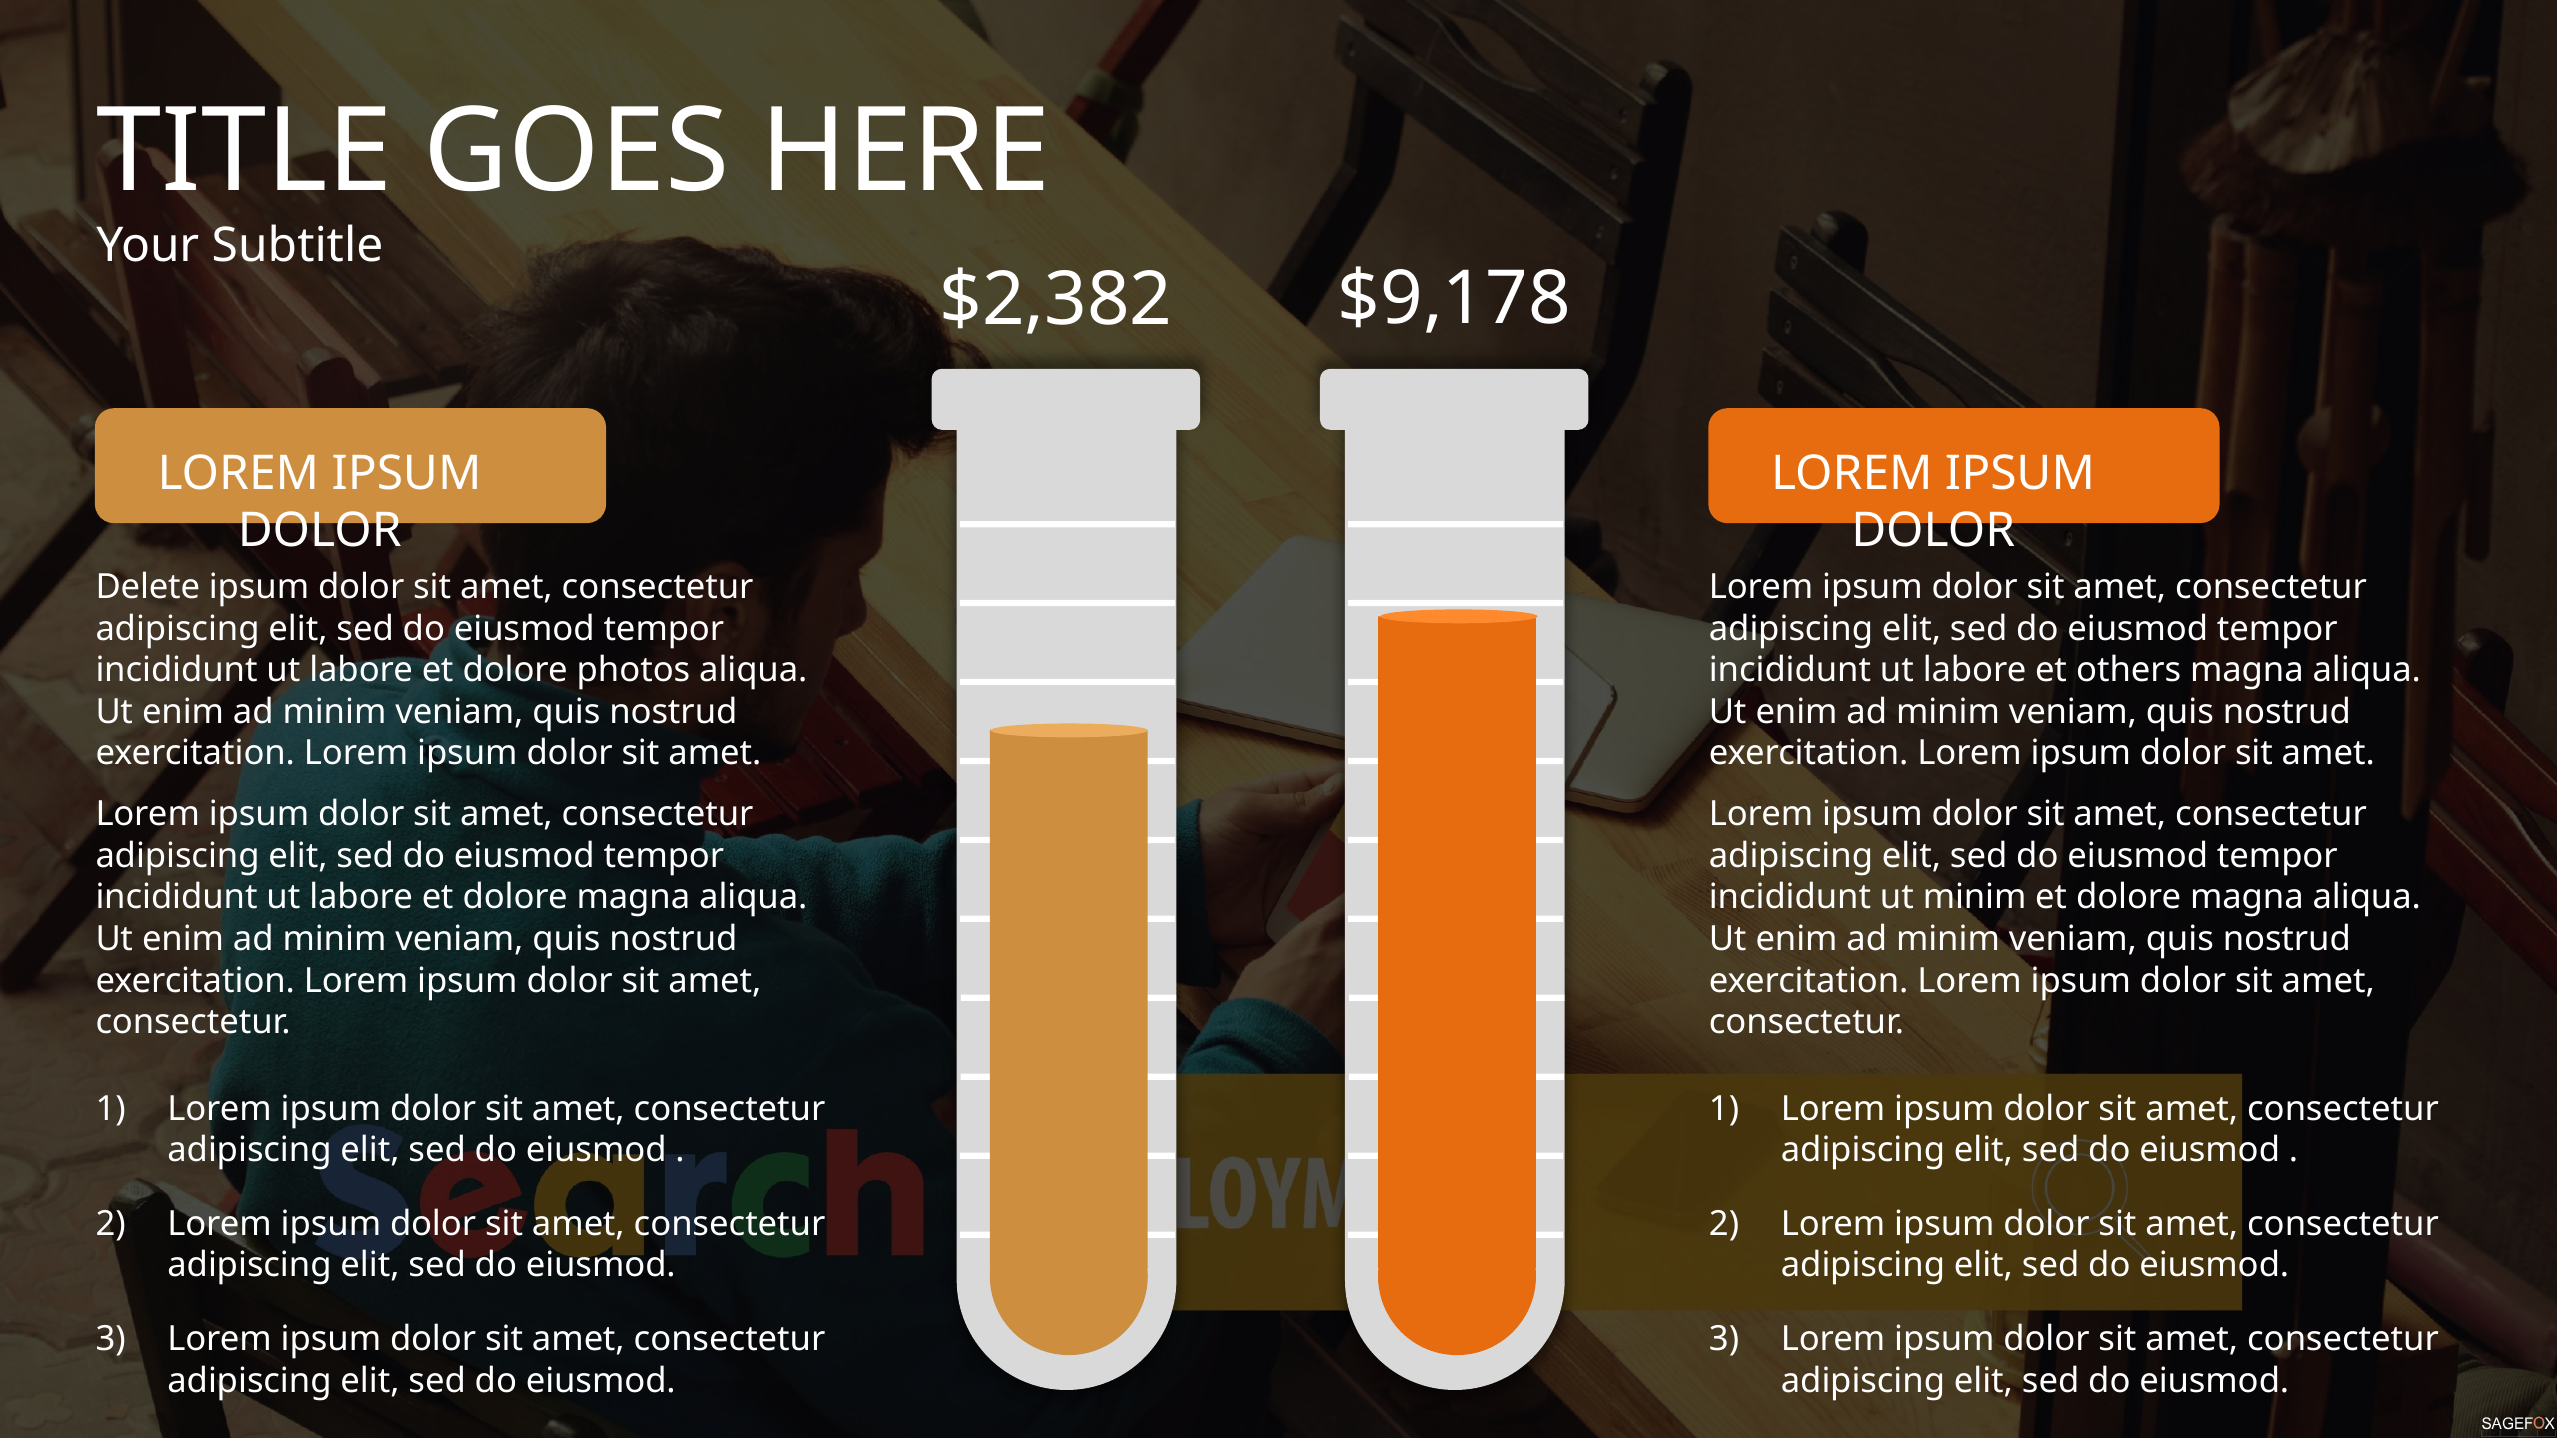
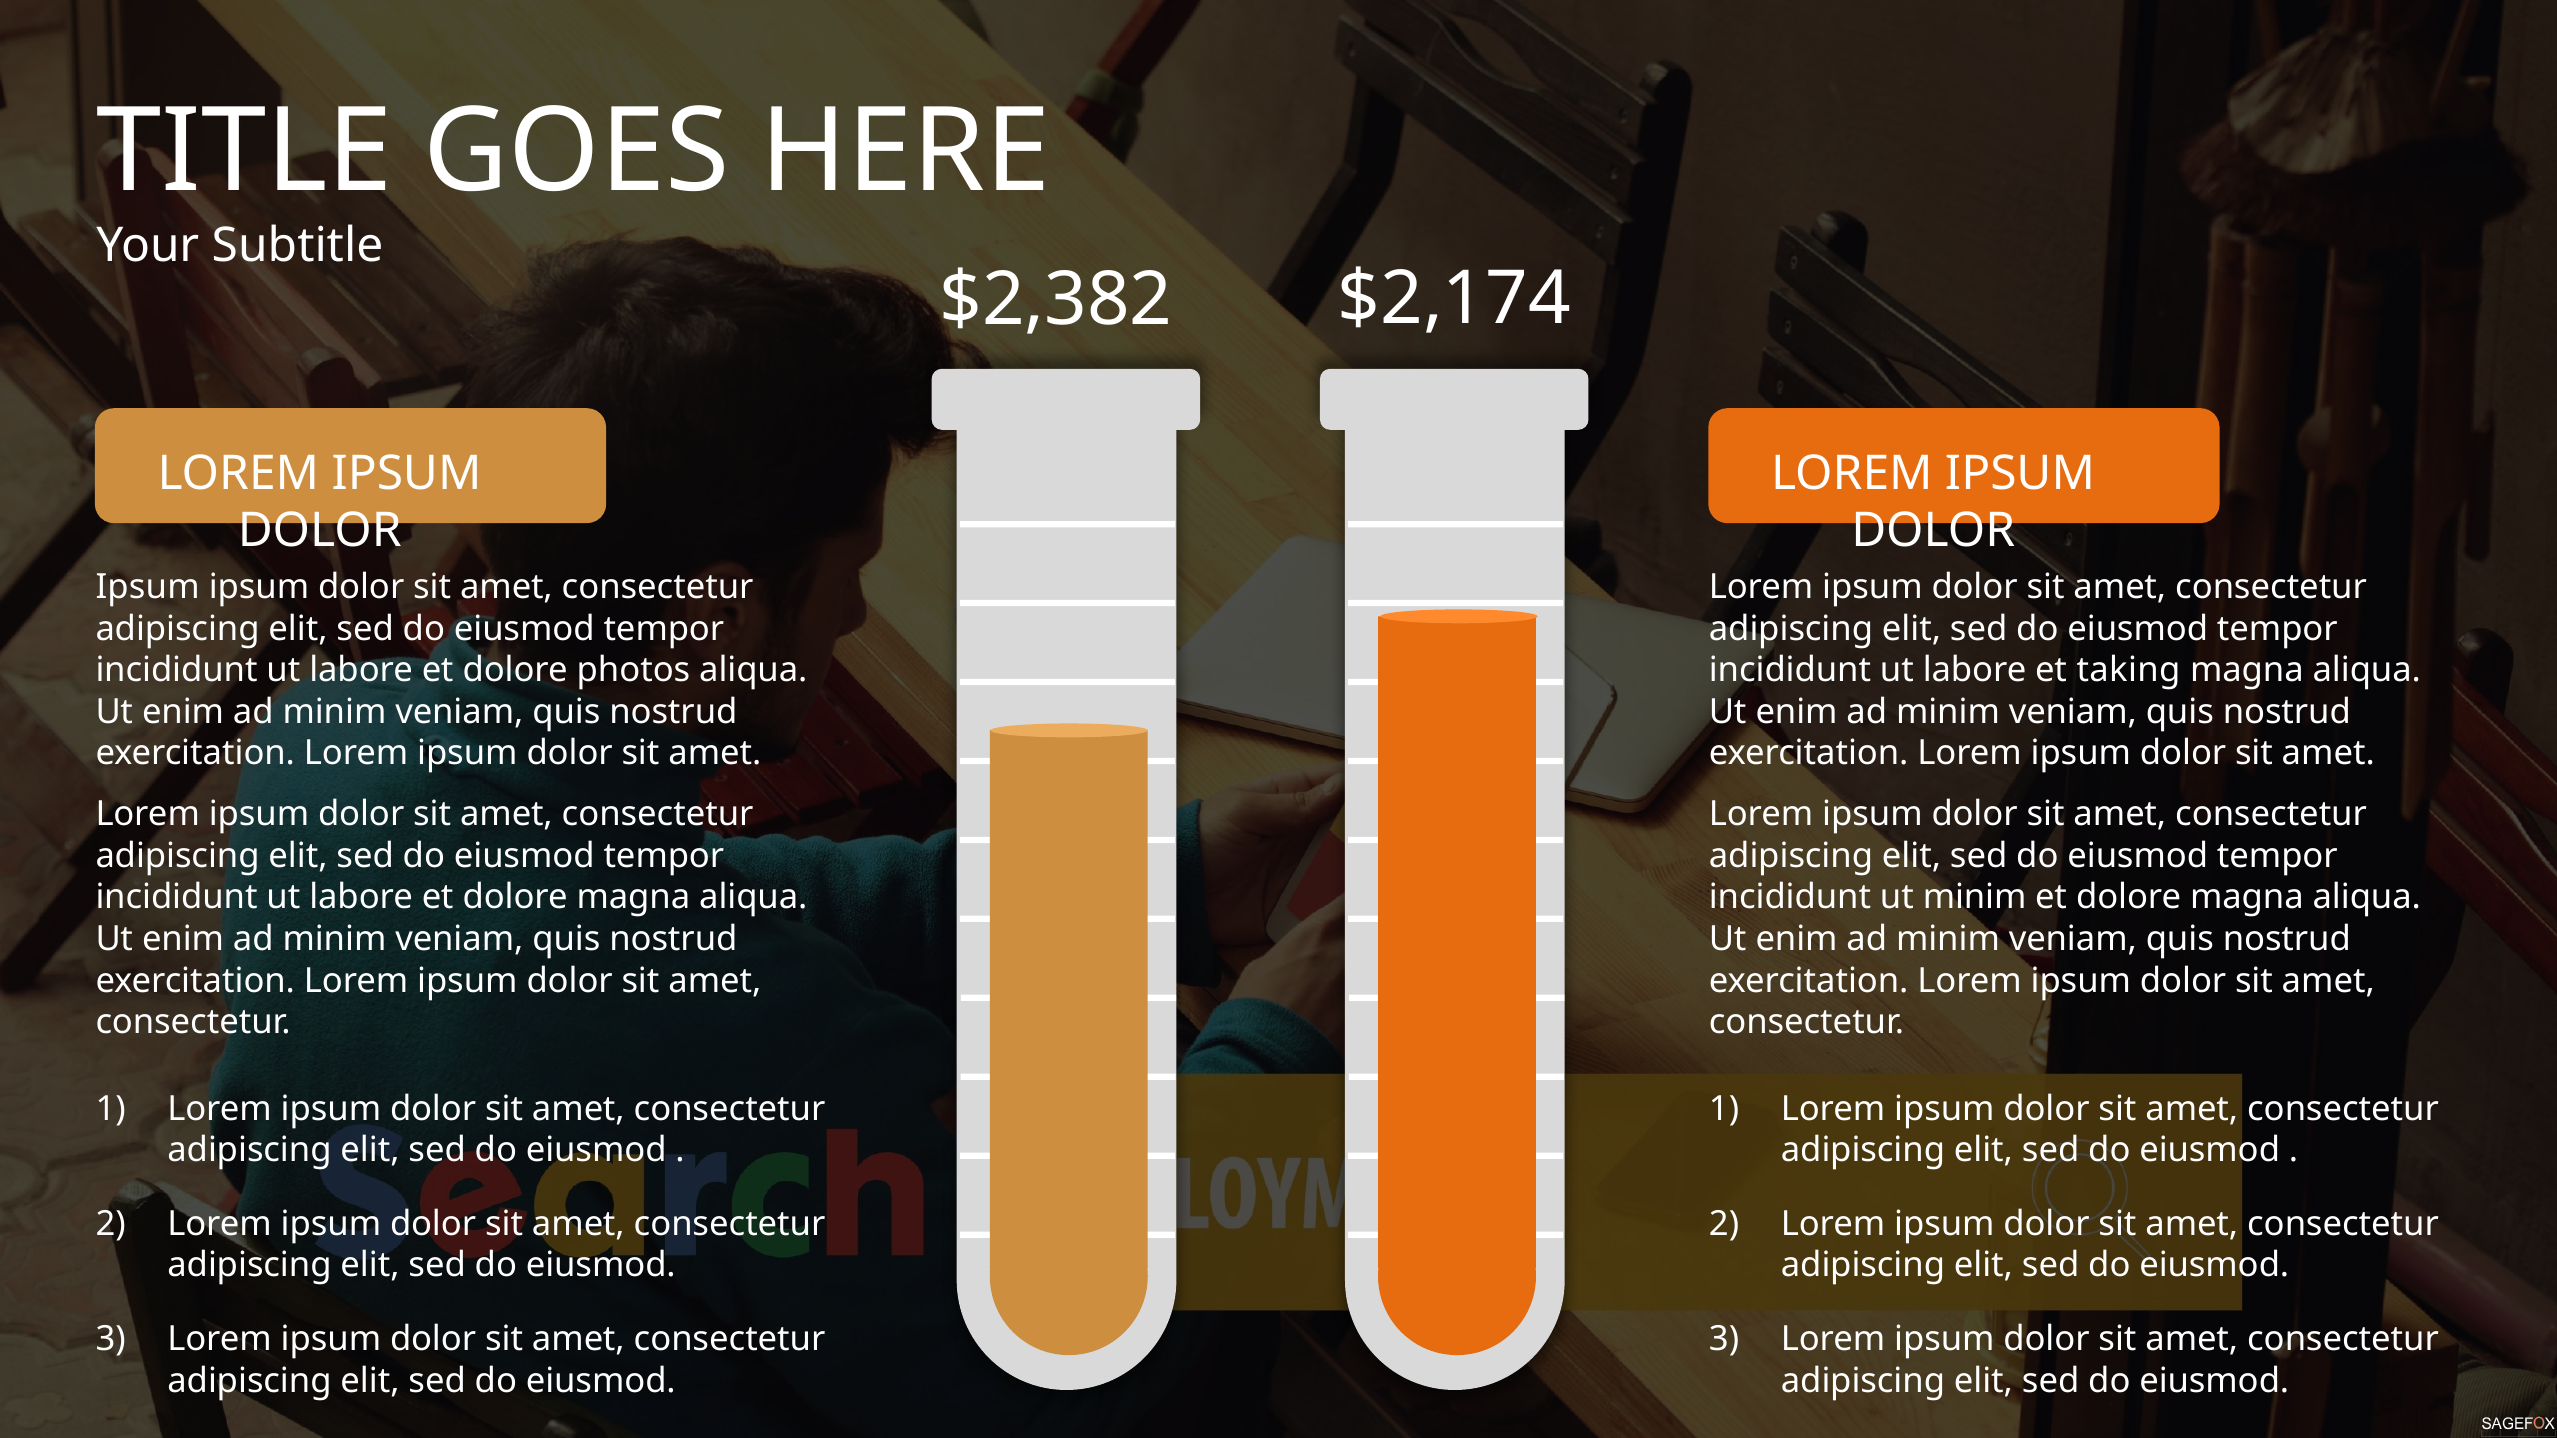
$9,178: $9,178 -> $2,174 (1454, 299)
Delete: Delete -> Ipsum (148, 587)
others: others -> taking (2128, 670)
